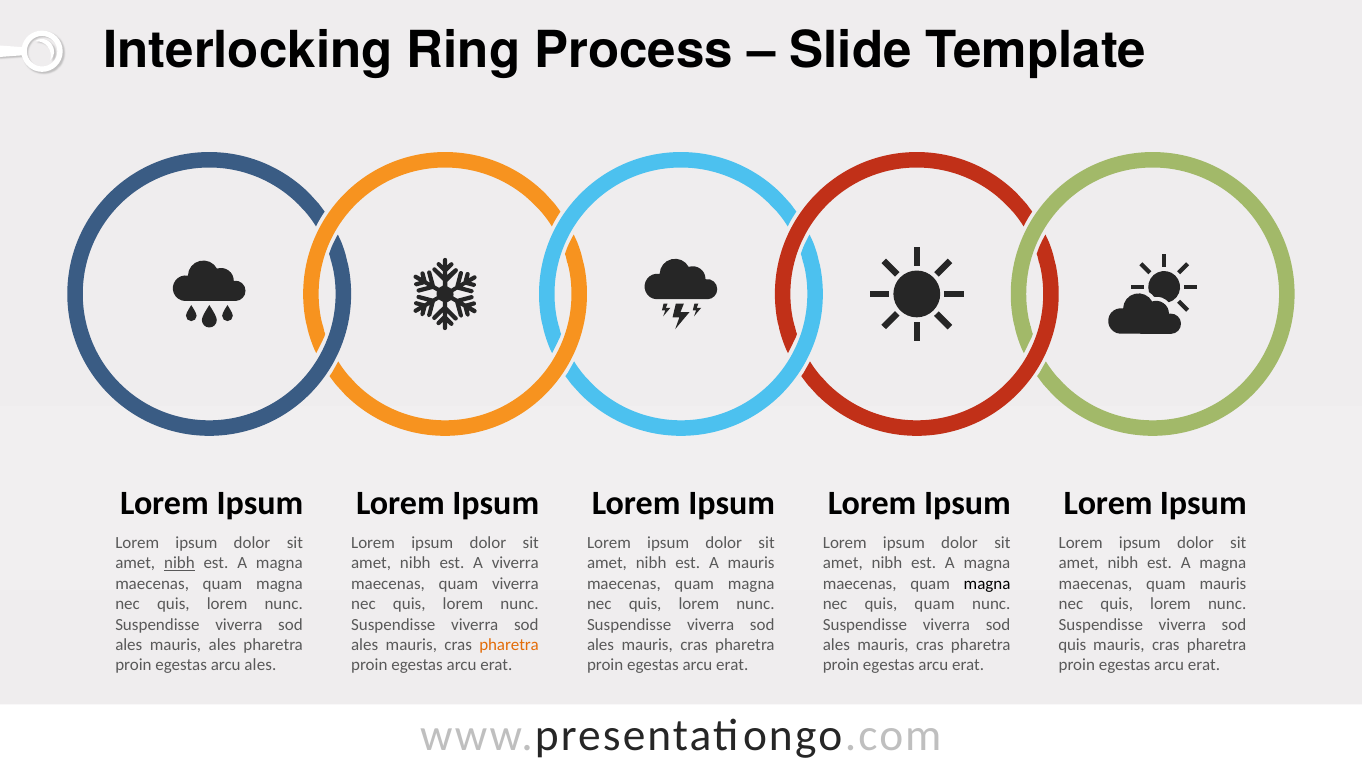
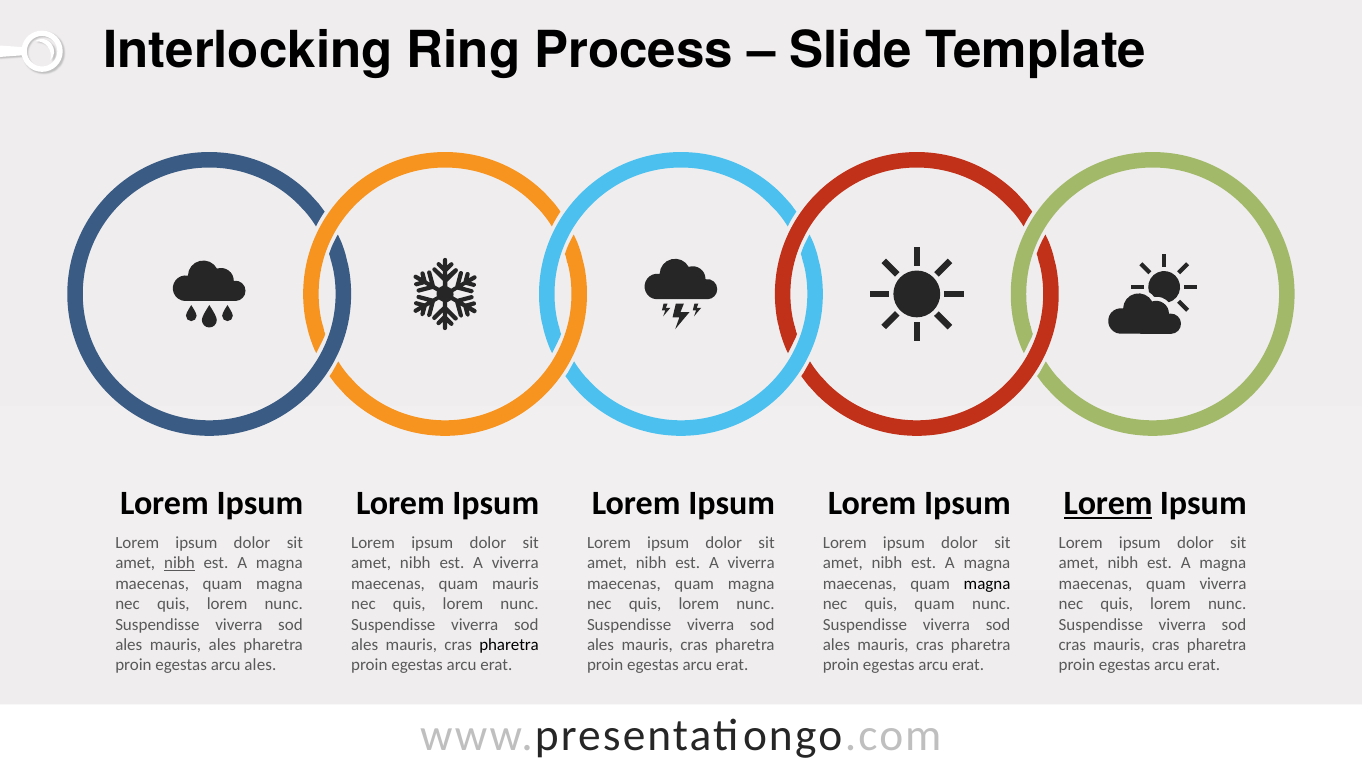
Lorem underline: none -> present (1108, 504)
mauris: mauris -> viverra (751, 563)
quam viverra: viverra -> mauris (515, 584)
quam mauris: mauris -> viverra (1223, 584)
pharetra colour: orange -> black (509, 645)
quis: quis -> cras (1072, 645)
